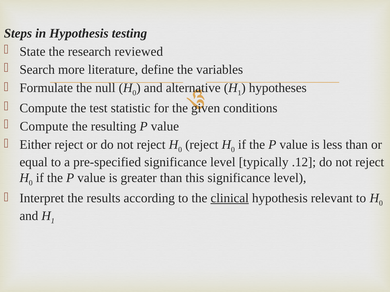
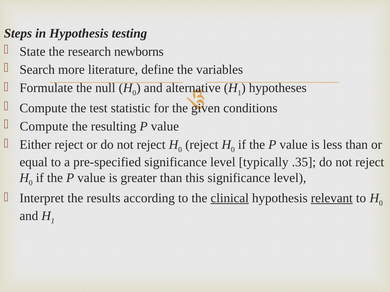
reviewed: reviewed -> newborns (139, 52)
.12: .12 -> .35 (304, 162)
relevant underline: none -> present (332, 198)
